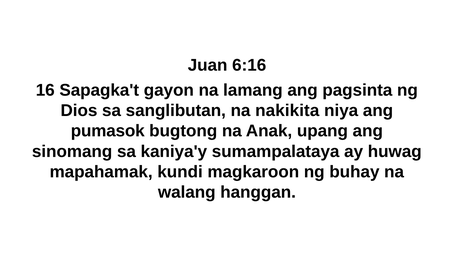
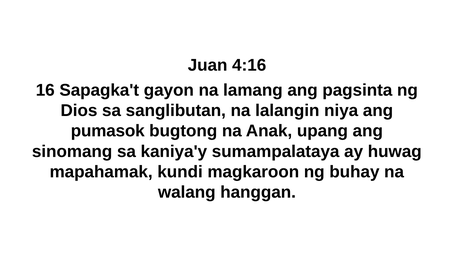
6:16: 6:16 -> 4:16 (249, 65)
nakikita: nakikita -> lalangin (287, 111)
